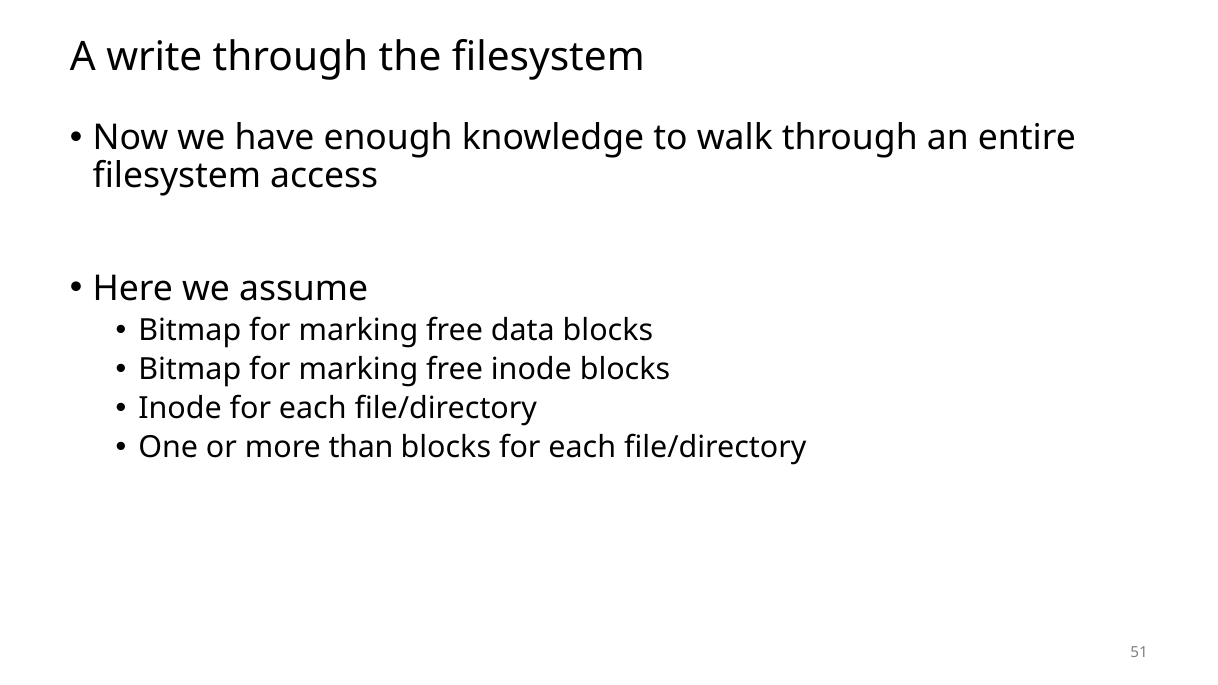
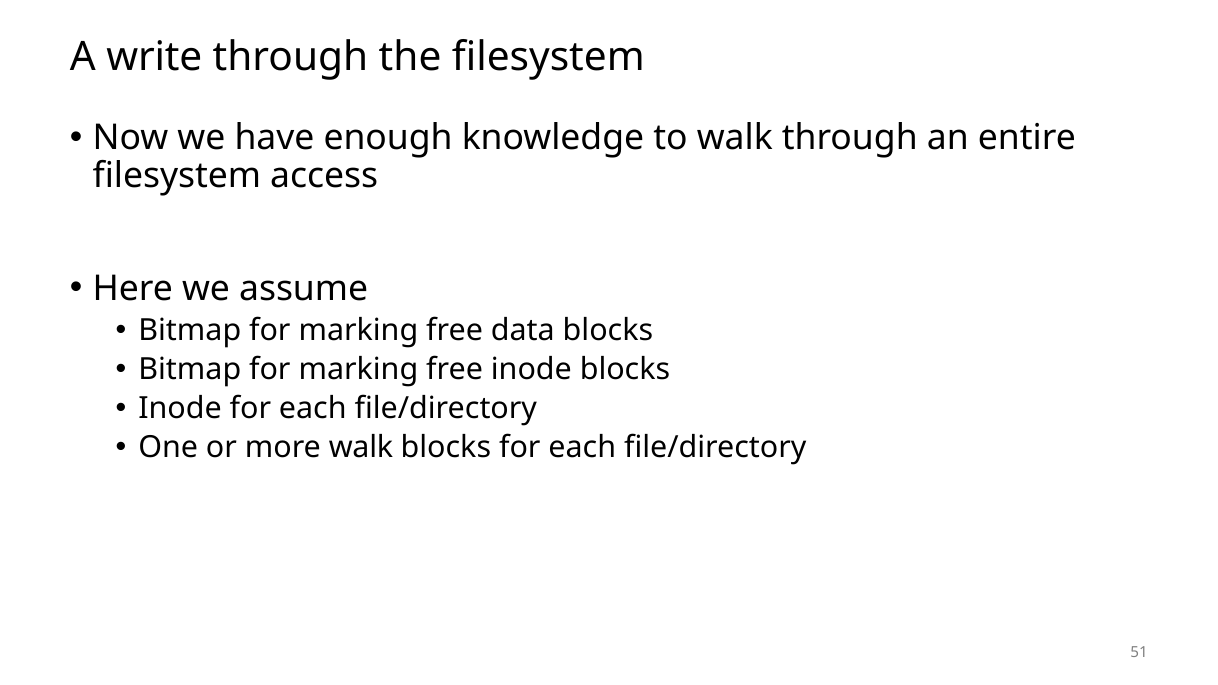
more than: than -> walk (361, 448)
